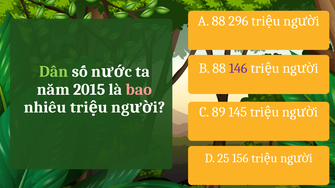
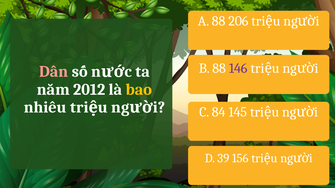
296: 296 -> 206 (238, 21)
Dân colour: light green -> pink (54, 72)
2015: 2015 -> 2012 (89, 90)
bao colour: pink -> yellow (139, 90)
89: 89 -> 84 (219, 112)
25: 25 -> 39 (223, 159)
